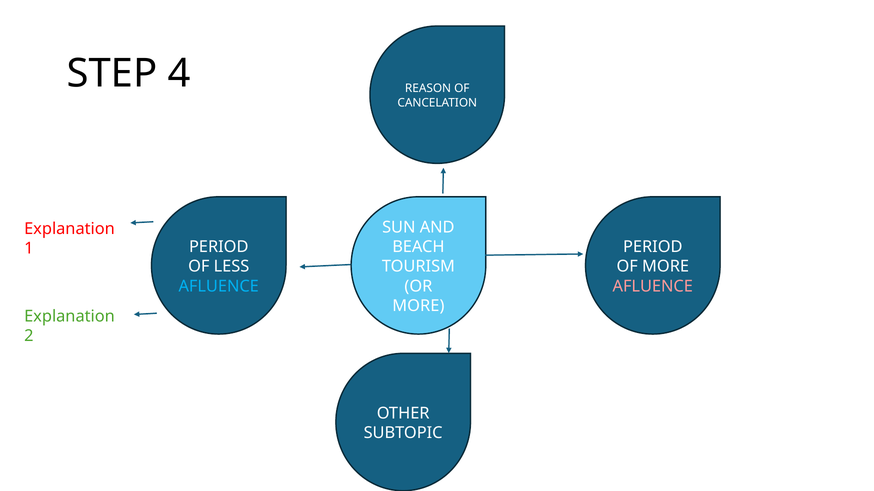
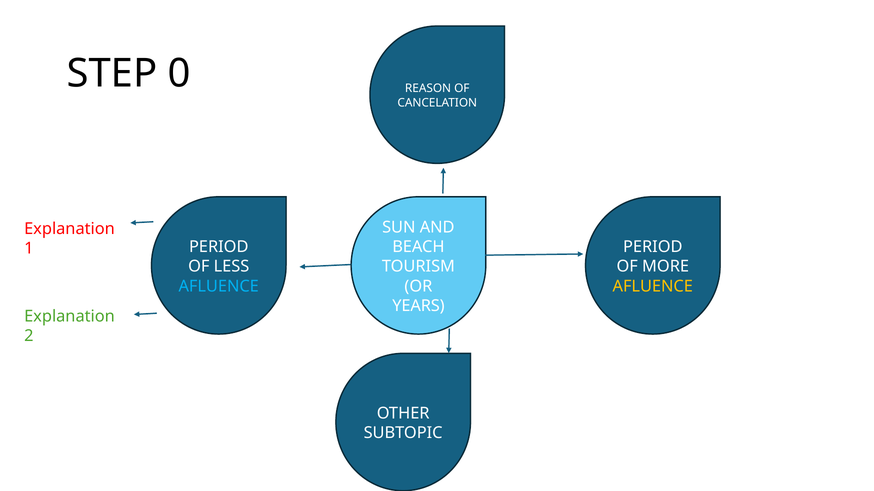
4: 4 -> 0 (179, 73)
AFLUENCE colour: pink -> yellow (653, 287)
MORE: MORE -> YEARS (418, 306)
